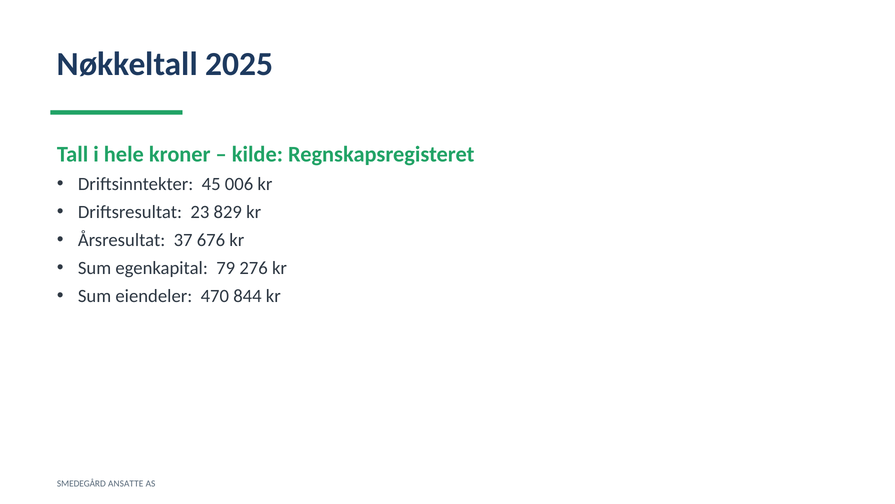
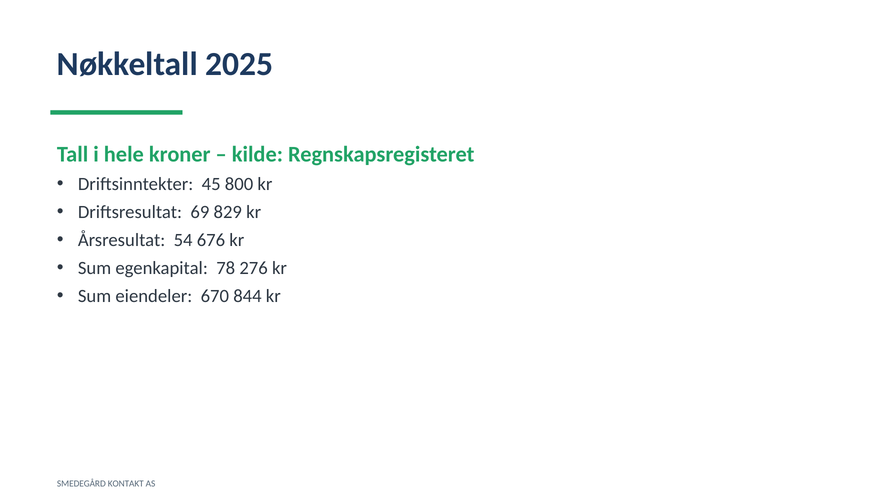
006: 006 -> 800 (239, 184)
23: 23 -> 69 (200, 212)
37: 37 -> 54 (183, 240)
79: 79 -> 78 (226, 268)
470: 470 -> 670 (215, 296)
ANSATTE: ANSATTE -> KONTAKT (126, 483)
